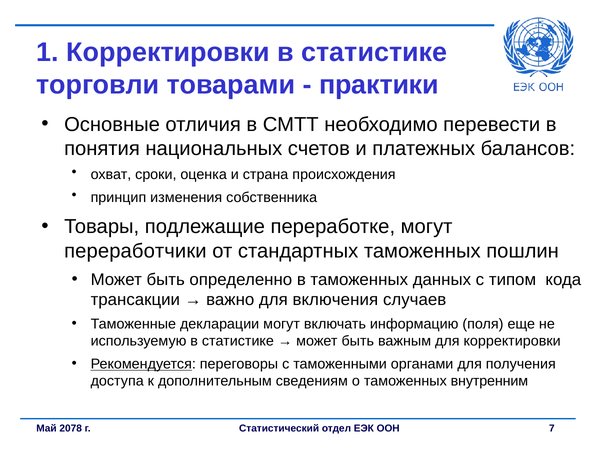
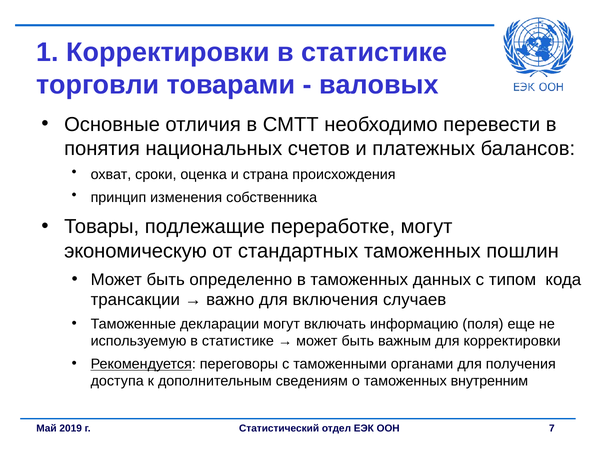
практики: практики -> валовых (379, 85)
переработчики: переработчики -> экономическую (135, 251)
2078: 2078 -> 2019 (71, 429)
